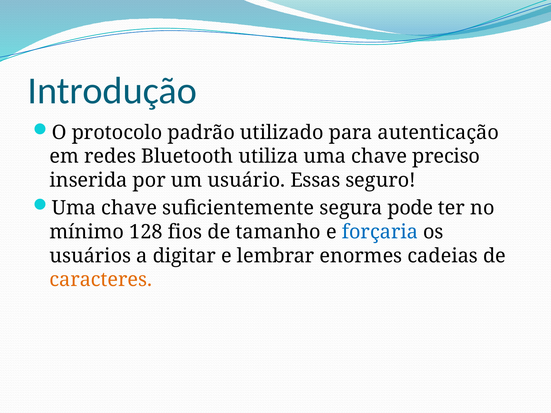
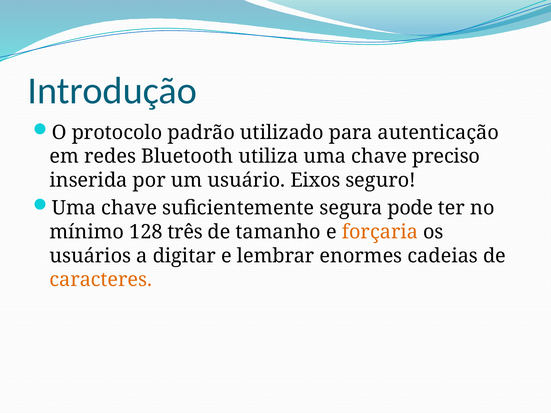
Essas: Essas -> Eixos (315, 180)
fios: fios -> três (185, 232)
forçaria colour: blue -> orange (380, 232)
